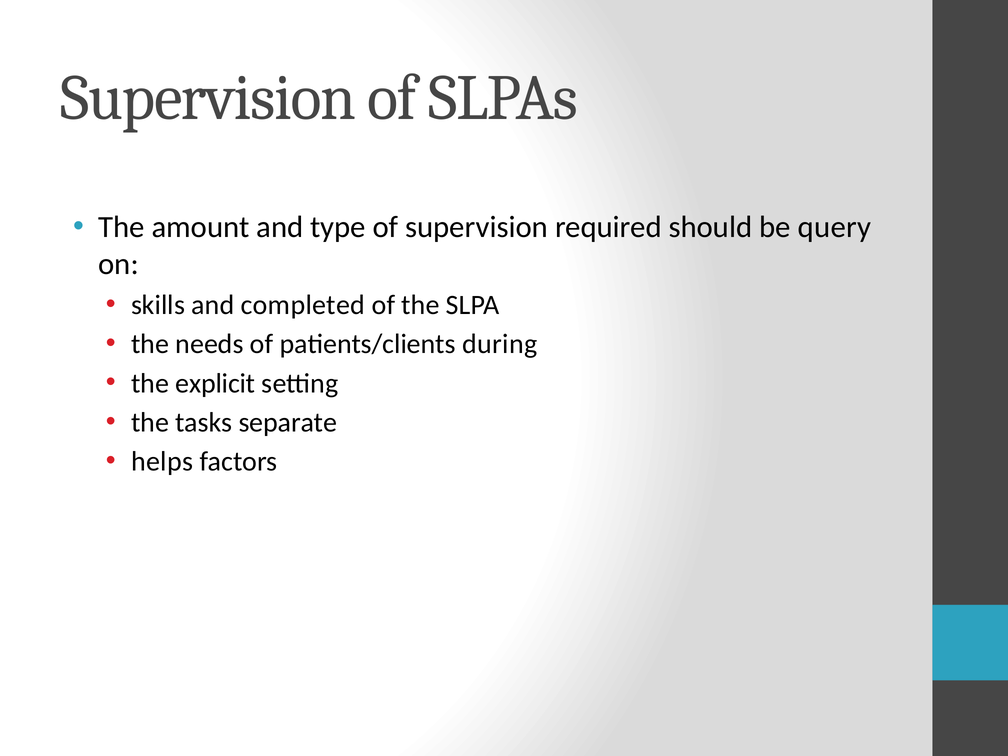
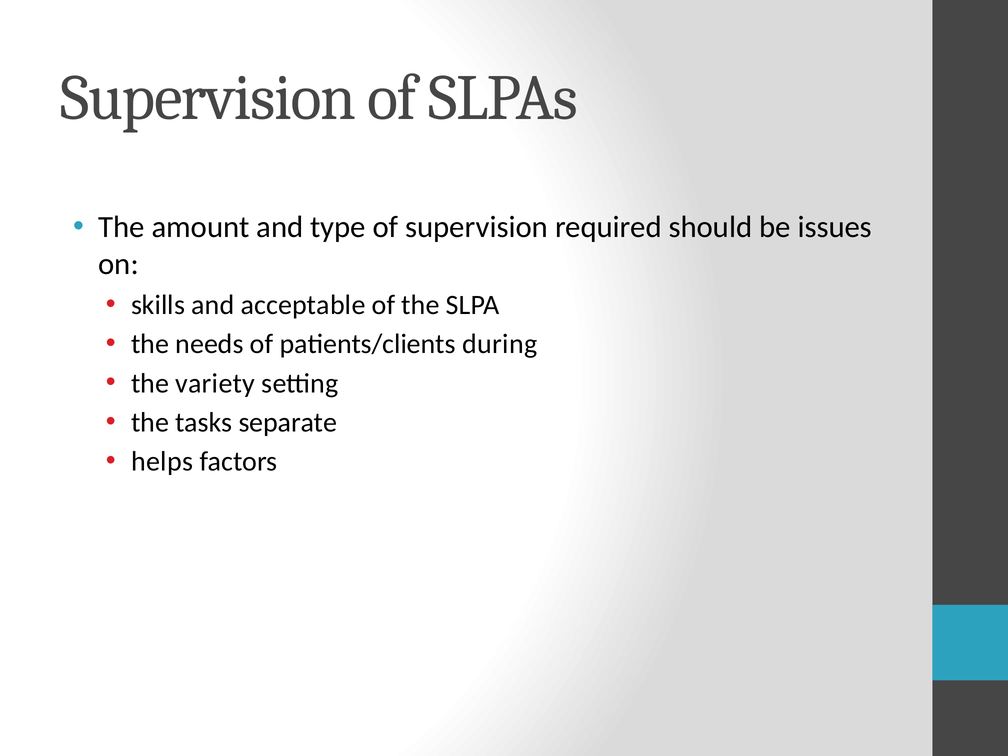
query: query -> issues (835, 227)
completed: completed -> acceptable (303, 305)
explicit: explicit -> variety (215, 383)
